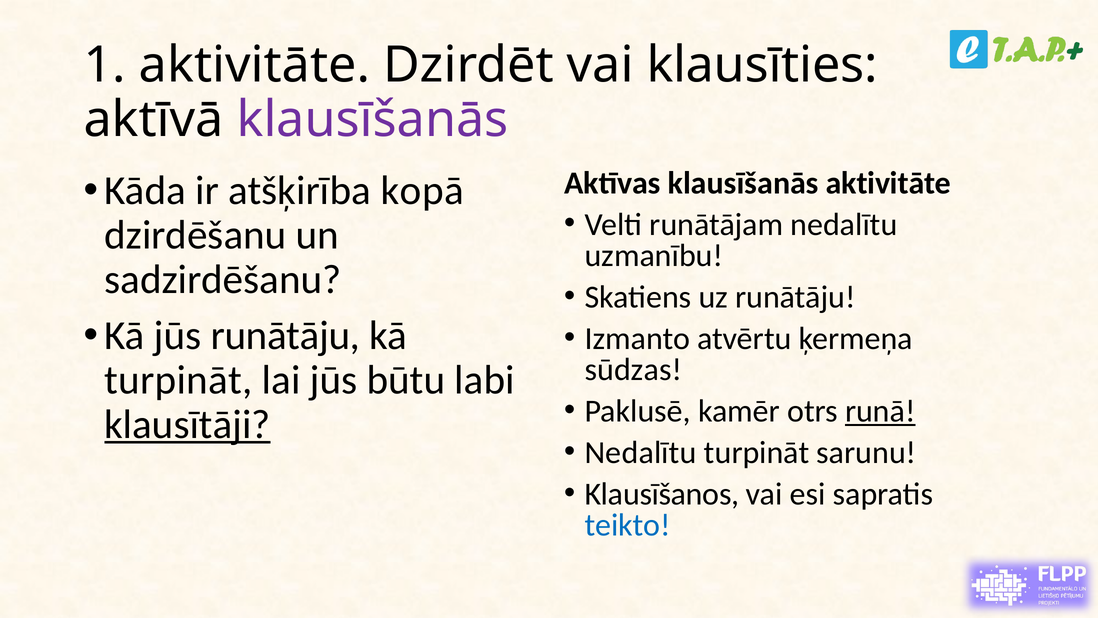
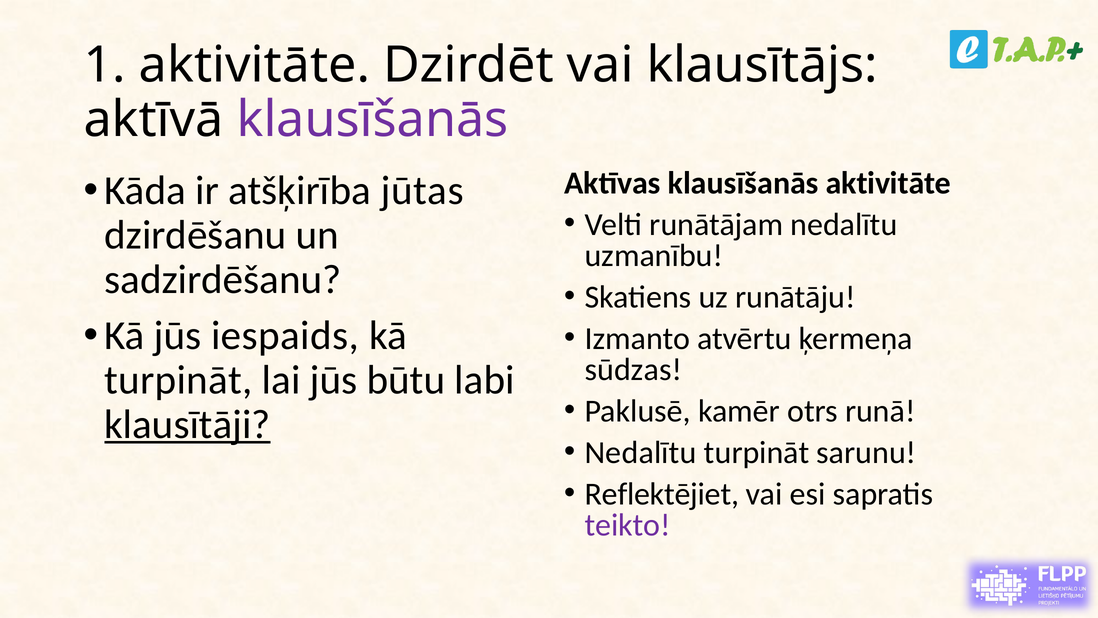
klausīties: klausīties -> klausītājs (762, 65)
kopā: kopā -> jūtas (422, 191)
jūs runātāju: runātāju -> iespaids (285, 335)
runā underline: present -> none (880, 411)
Klausīšanos: Klausīšanos -> Reflektējiet (662, 494)
teikto colour: blue -> purple (628, 525)
